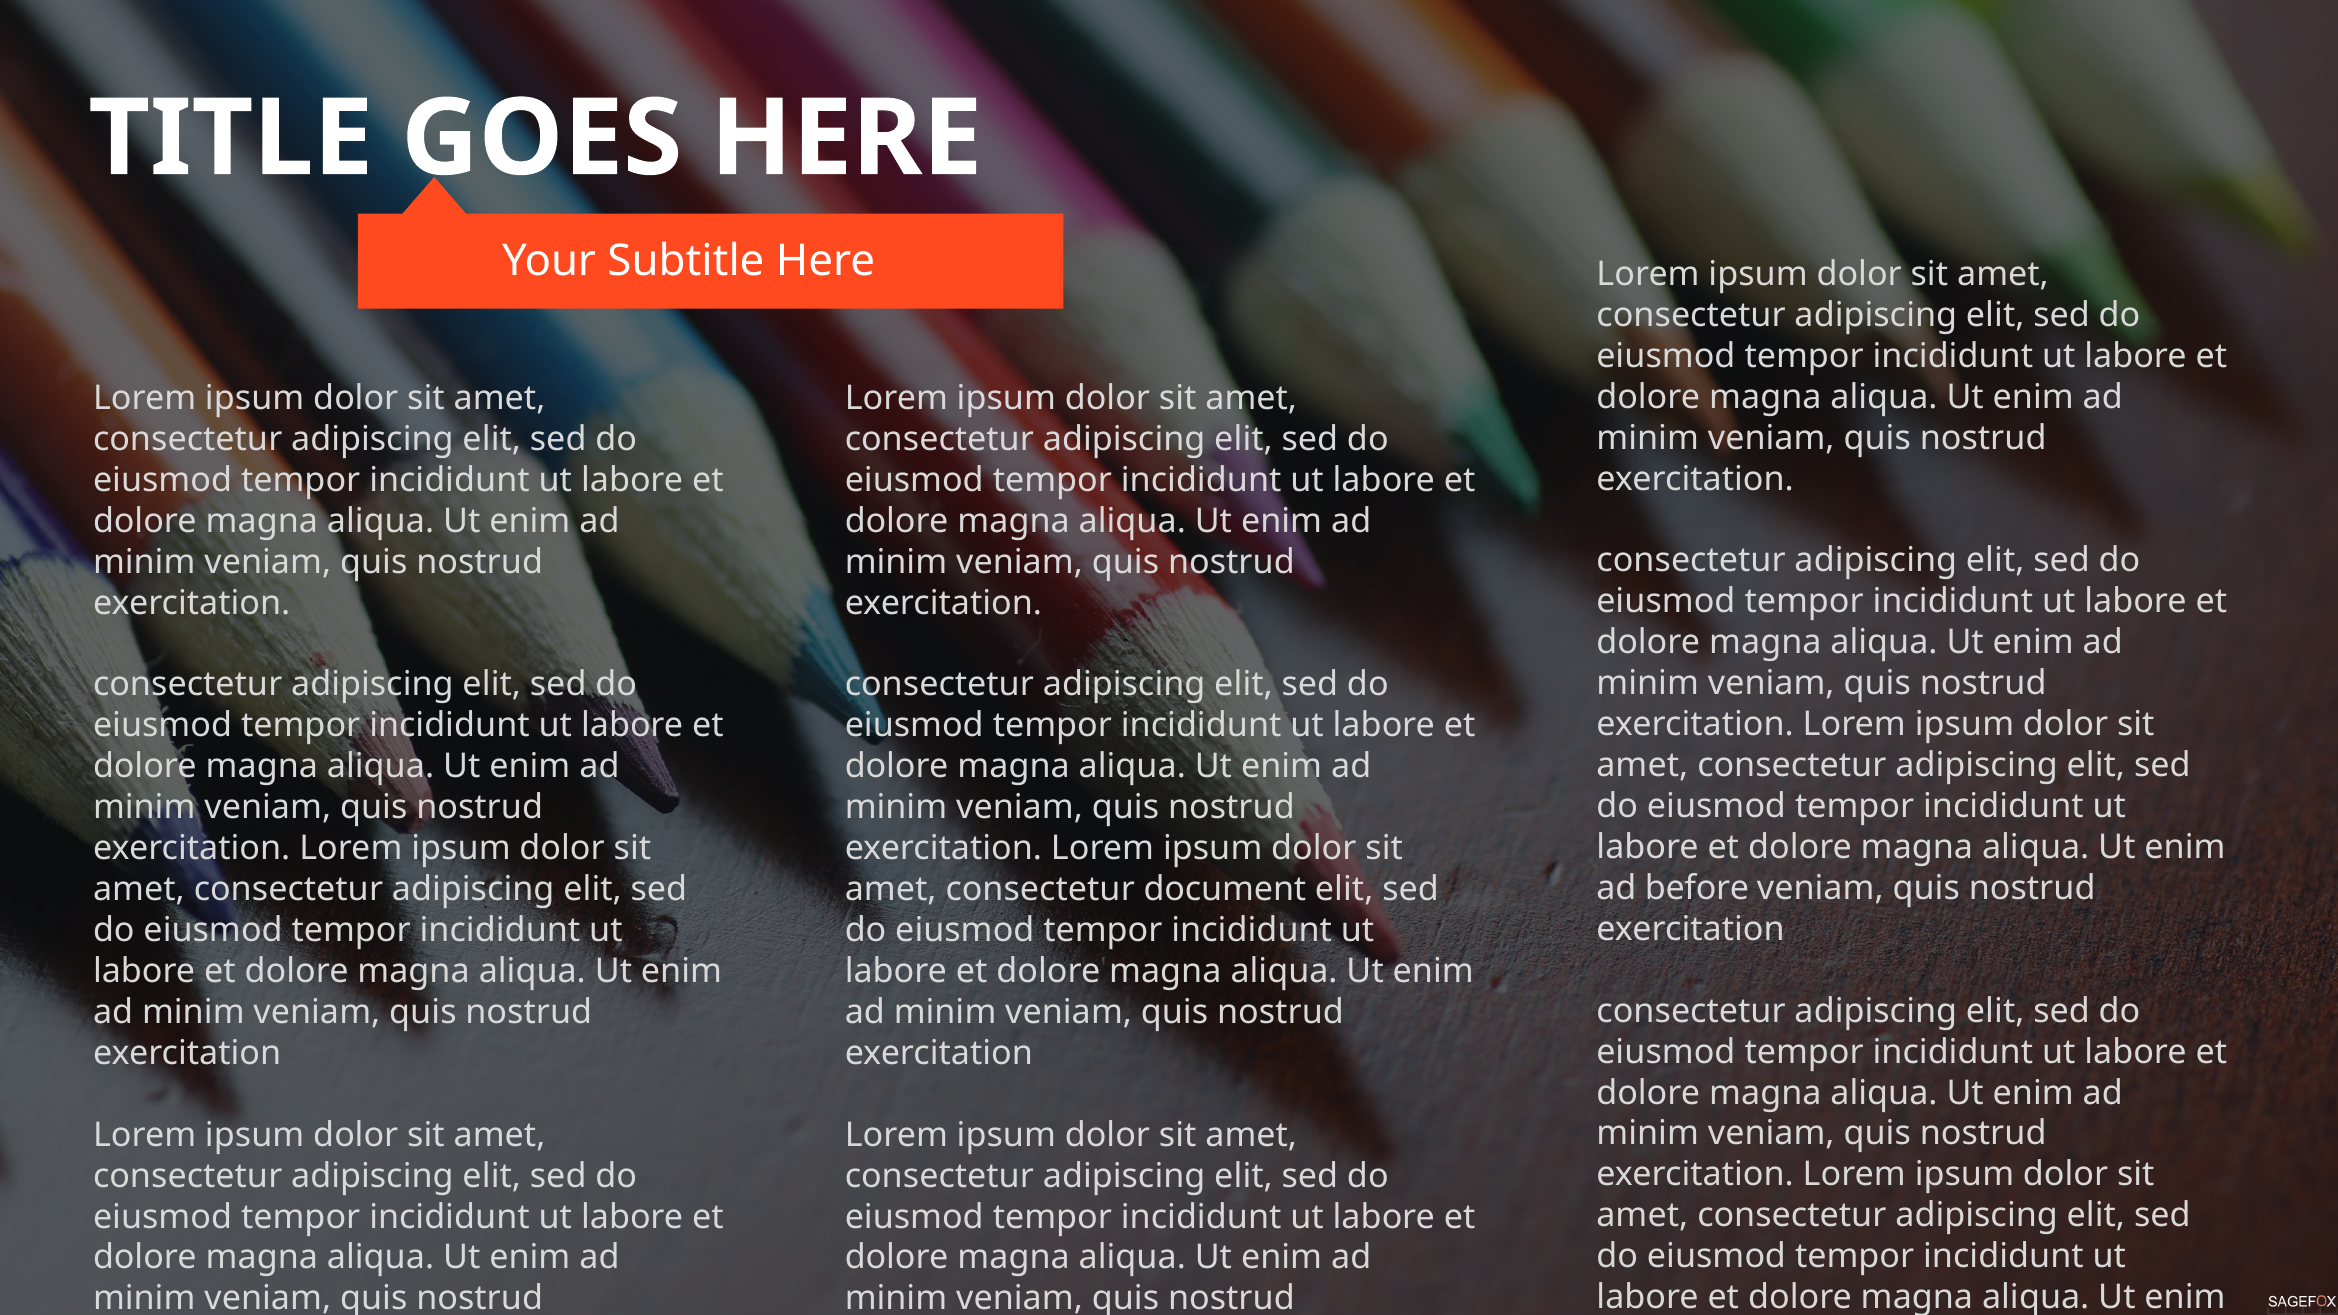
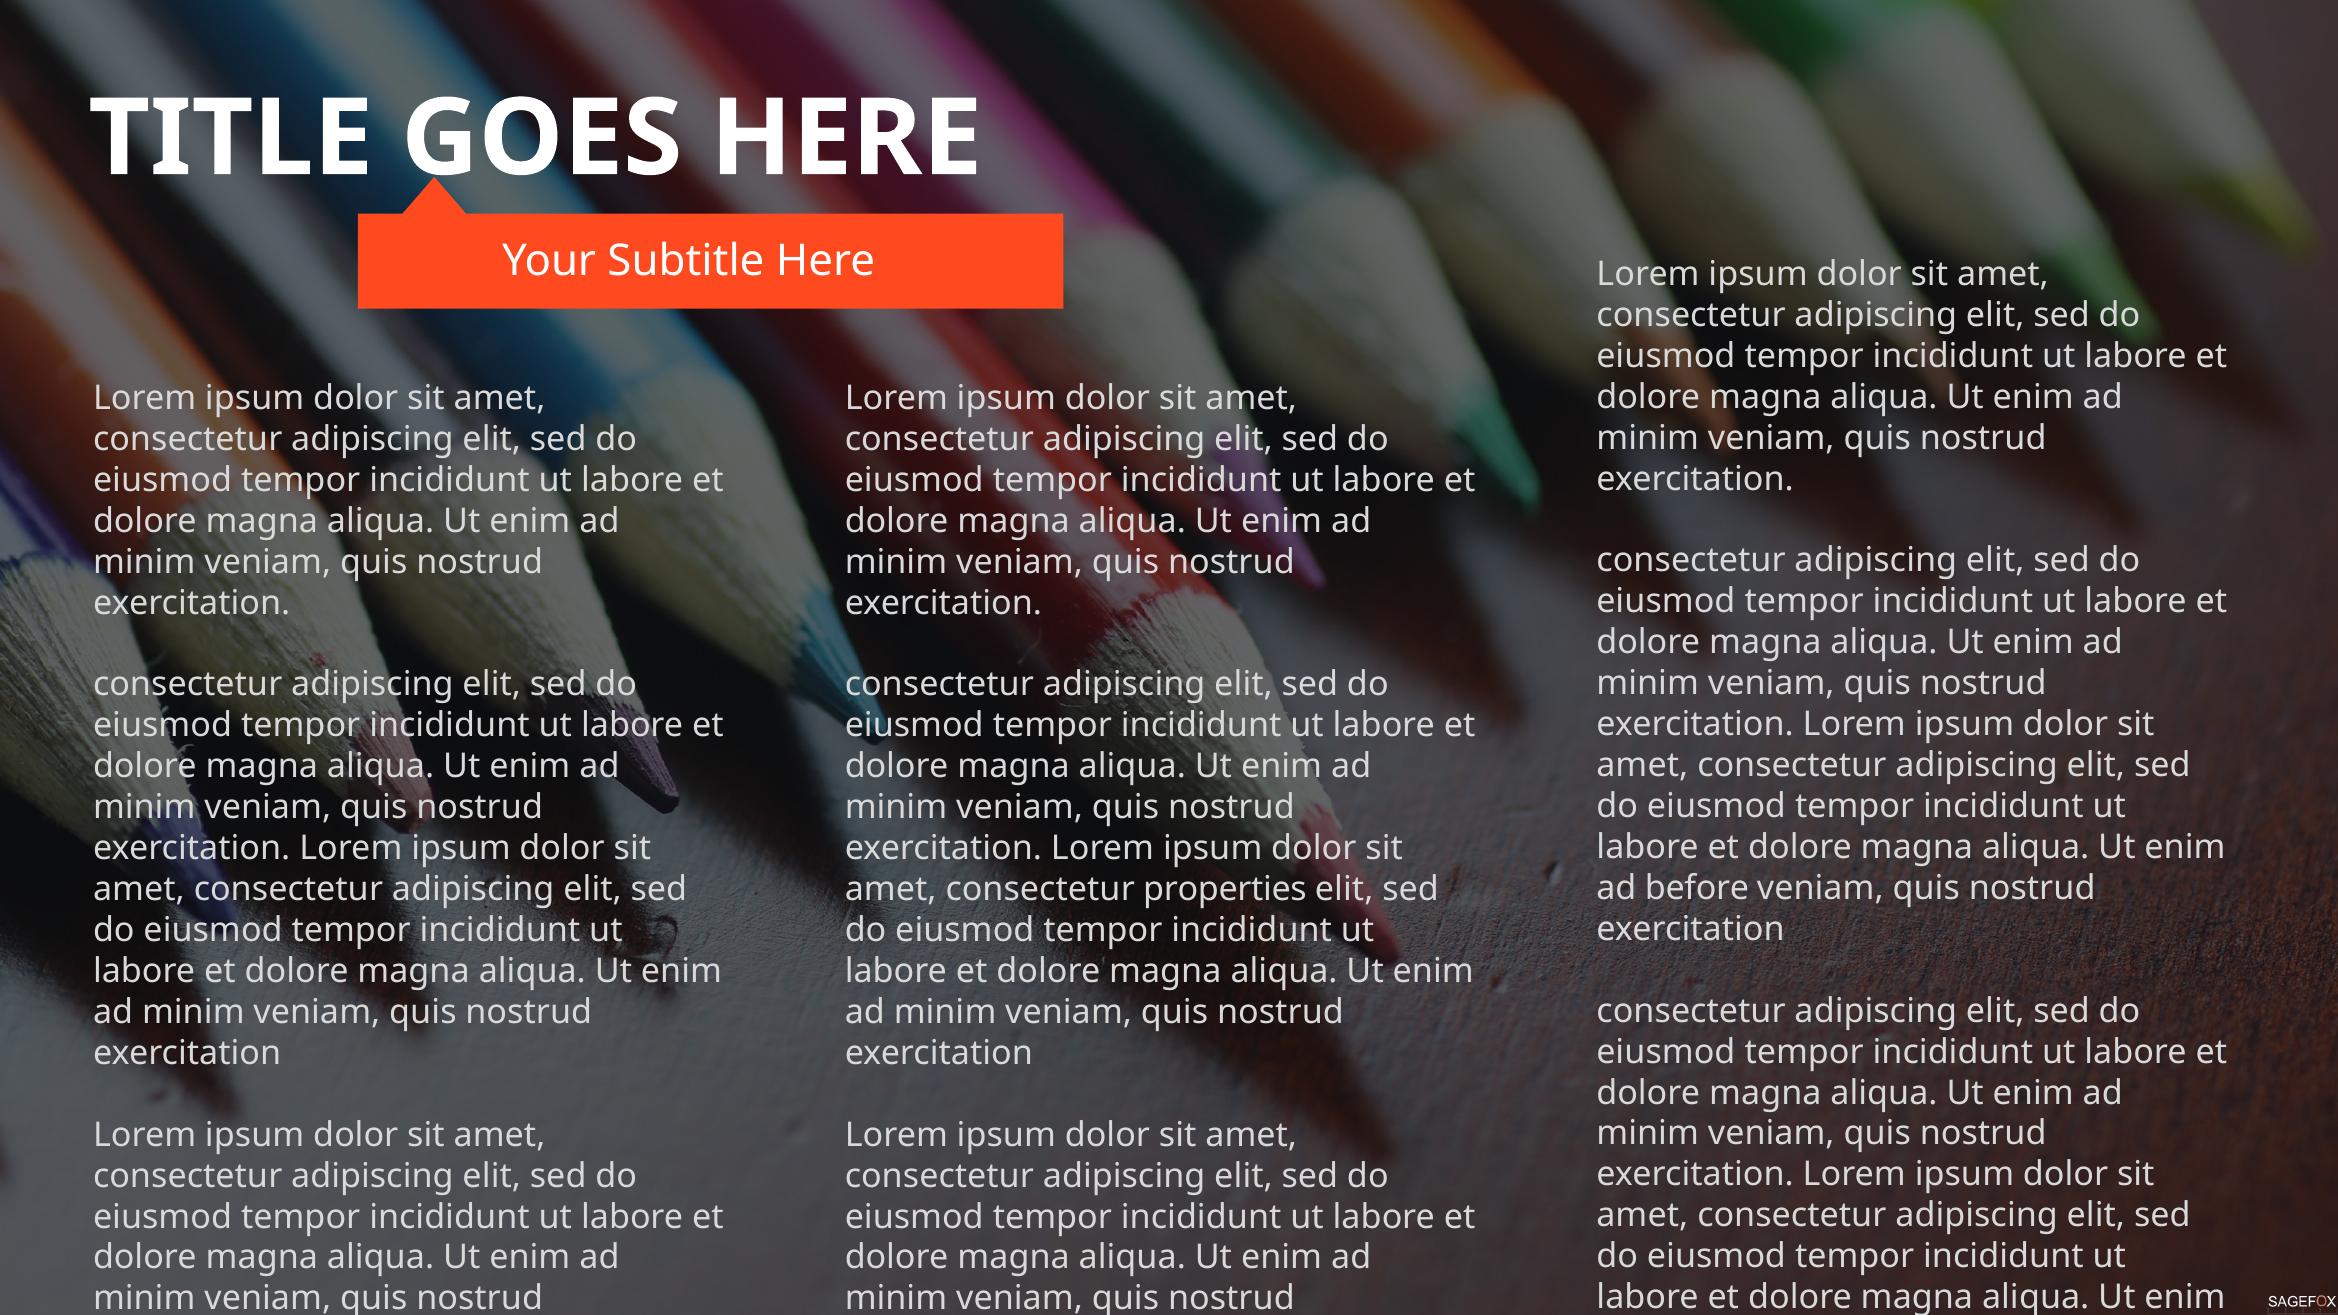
document: document -> properties (1225, 889)
